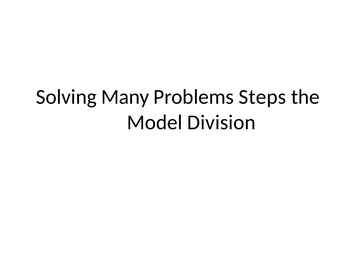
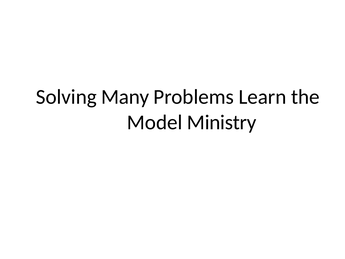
Steps: Steps -> Learn (263, 97)
Division: Division -> Ministry (222, 122)
